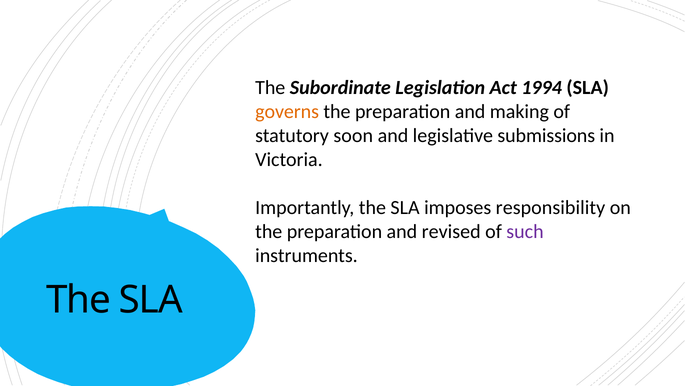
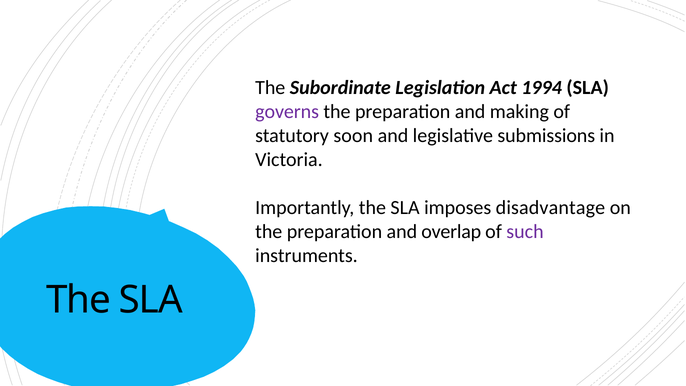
governs colour: orange -> purple (287, 112)
responsibility: responsibility -> disadvantage (550, 208)
revised: revised -> overlap (451, 232)
